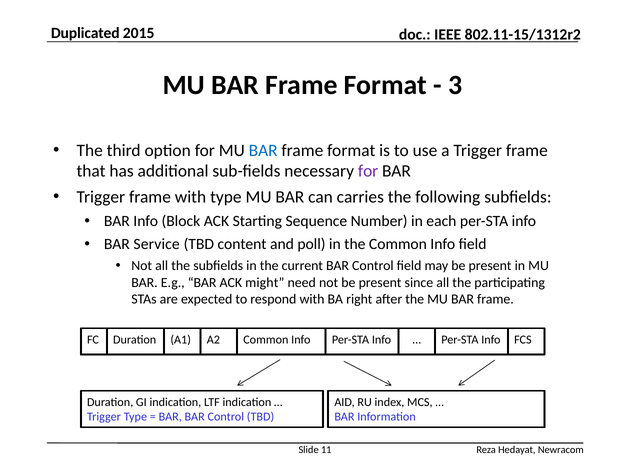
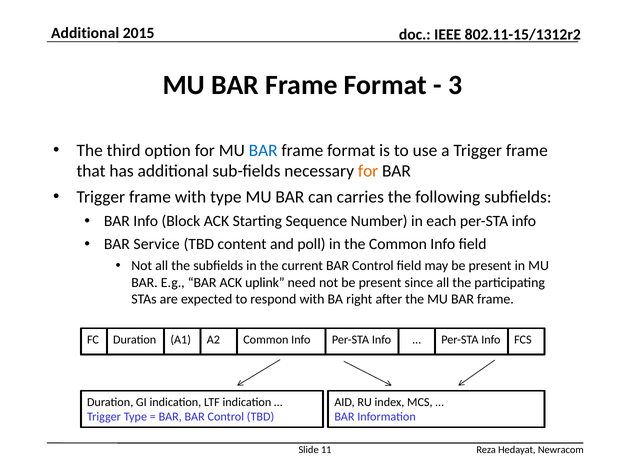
Duplicated: Duplicated -> Additional (85, 33)
for colour: purple -> orange (368, 171)
might: might -> uplink (265, 282)
